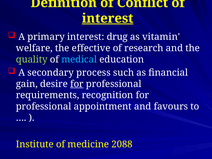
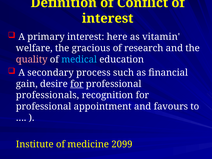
interest underline: present -> none (108, 18)
drug: drug -> here (117, 37)
effective: effective -> gracious (91, 48)
quality colour: light green -> pink (32, 59)
requirements: requirements -> professionals (48, 95)
2088: 2088 -> 2099 (122, 144)
